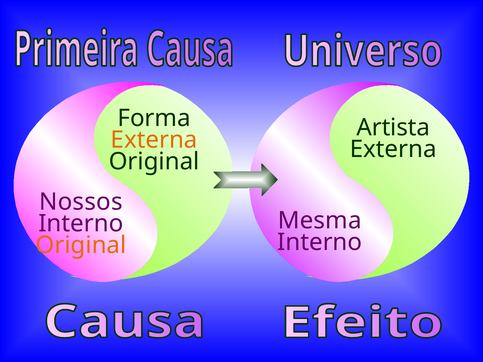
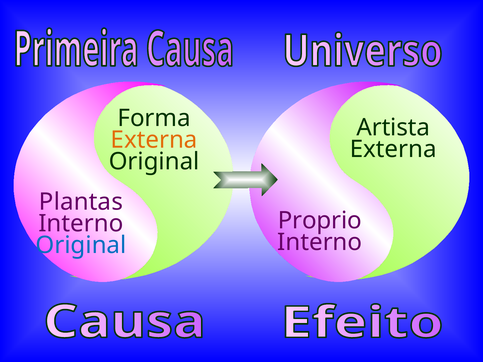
Nossos: Nossos -> Plantas (81, 202)
Mesma: Mesma -> Proprio (320, 221)
Original colour: orange -> blue (81, 245)
